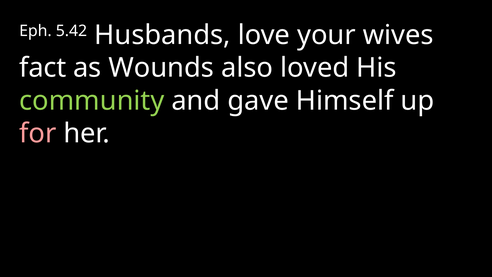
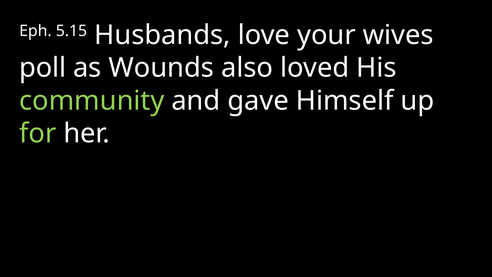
5.42: 5.42 -> 5.15 (71, 31)
fact: fact -> poll (43, 68)
for colour: pink -> light green (38, 133)
